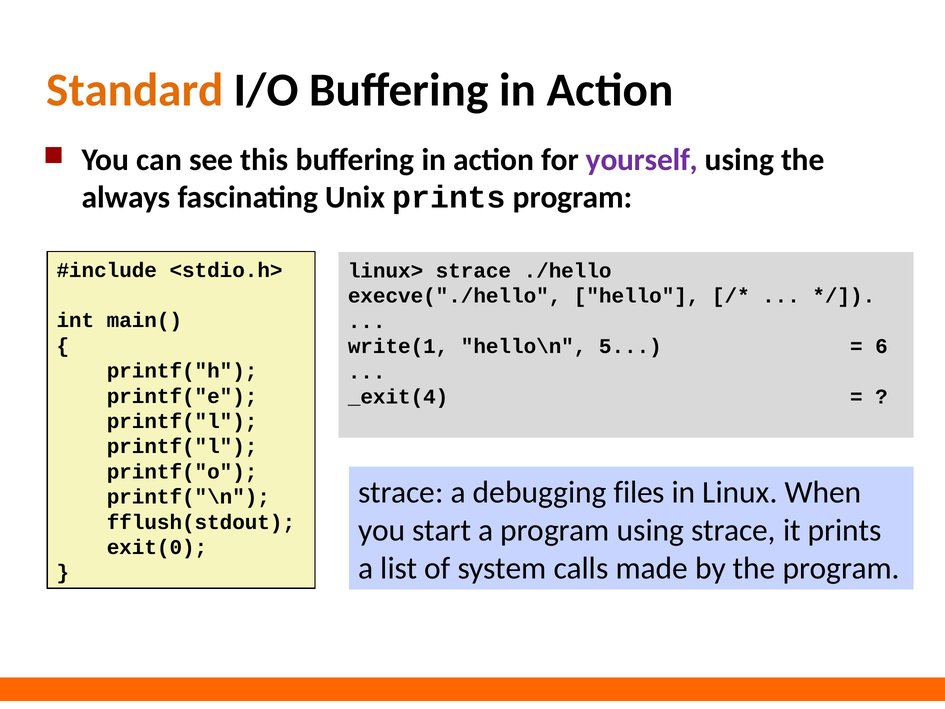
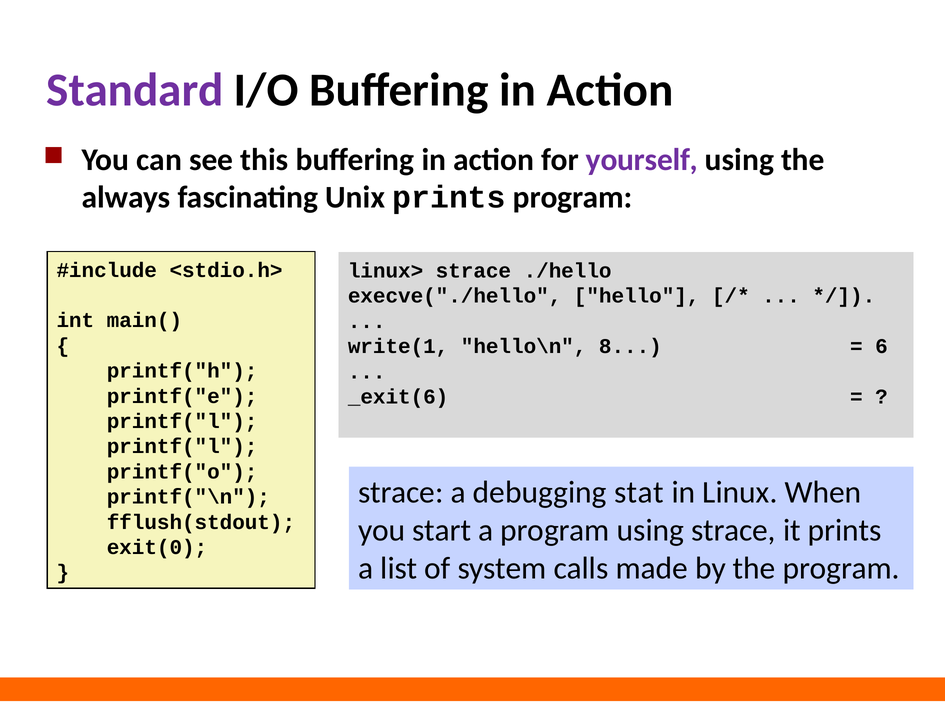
Standard colour: orange -> purple (135, 90)
5: 5 -> 8 (630, 346)
_exit(4: _exit(4 -> _exit(6 (398, 397)
files: files -> stat (639, 492)
